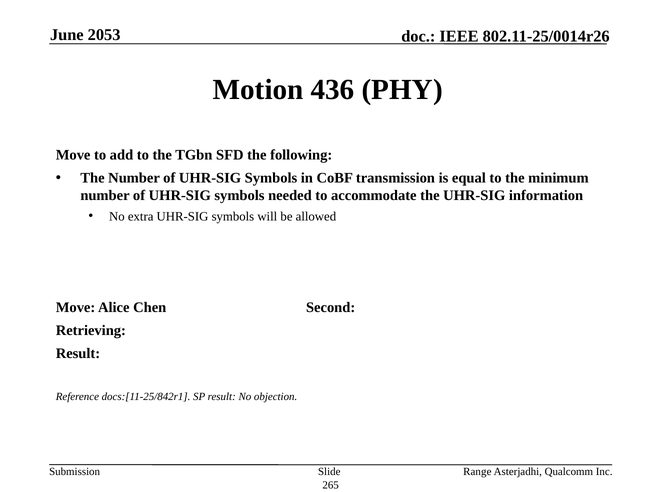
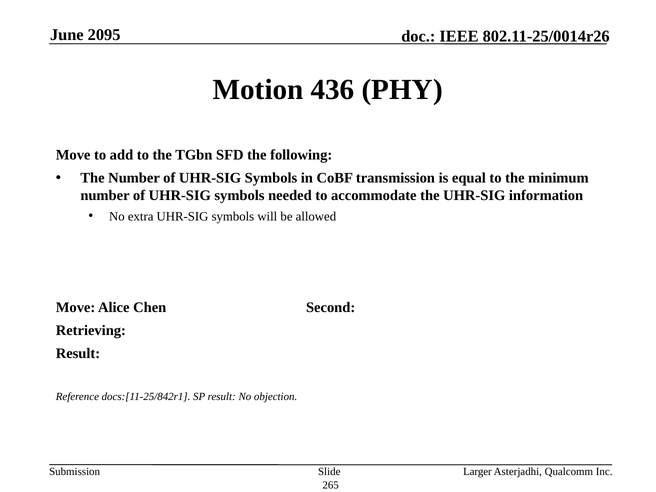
2053: 2053 -> 2095 (104, 35)
Range: Range -> Larger (477, 472)
